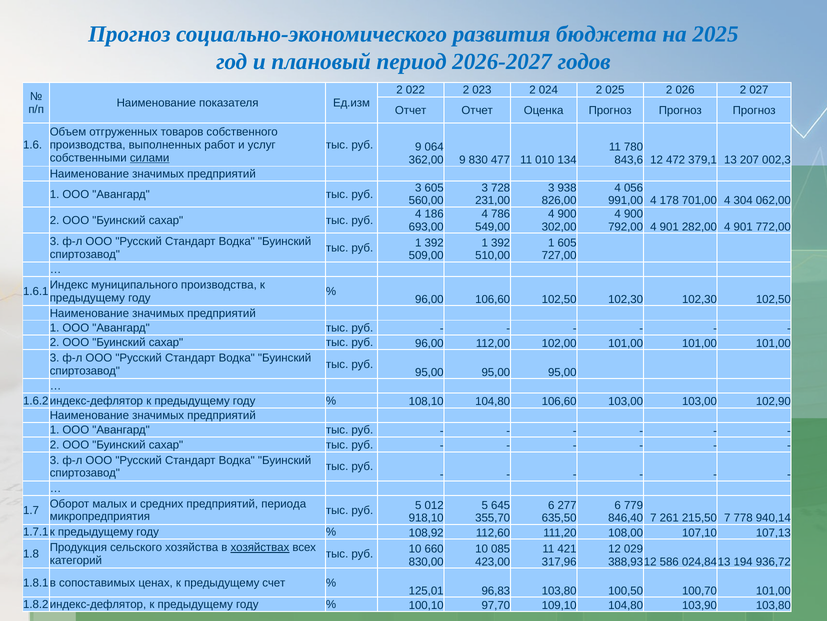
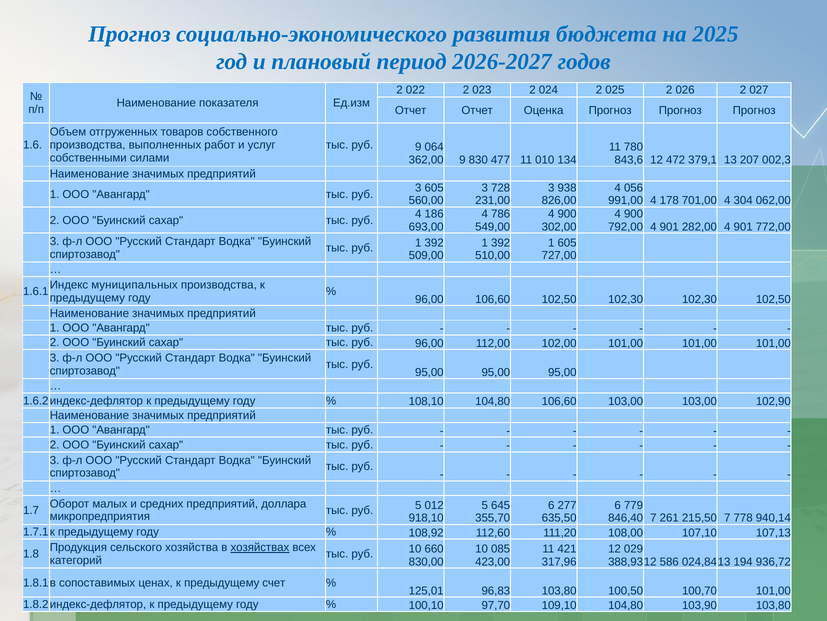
силами underline: present -> none (150, 158)
муниципального: муниципального -> муниципальных (135, 285)
периода: периода -> доллара (284, 503)
